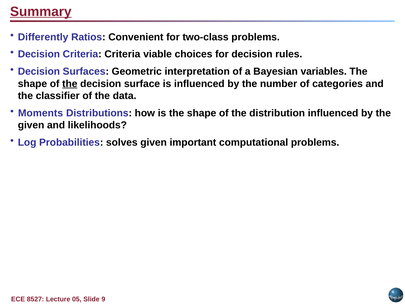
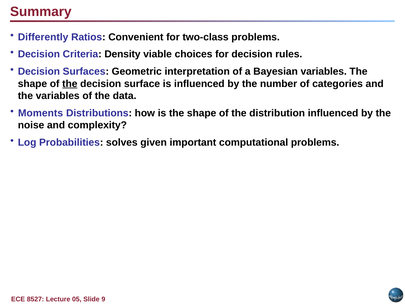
Summary underline: present -> none (41, 12)
Criteria Criteria: Criteria -> Density (122, 54)
the classifier: classifier -> variables (58, 96)
given: given -> noise (31, 125)
likelihoods: likelihoods -> complexity (97, 125)
